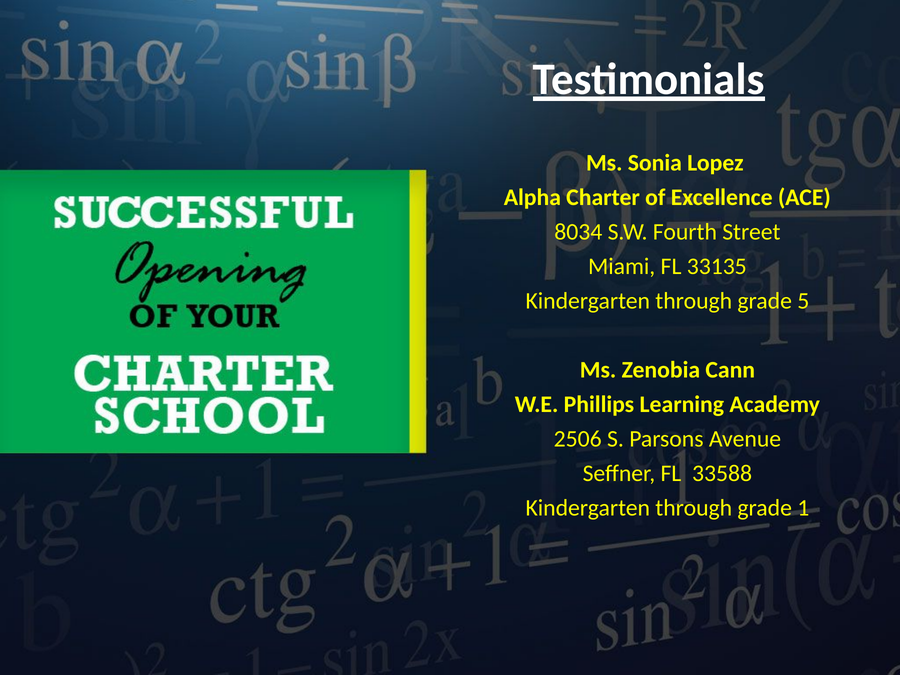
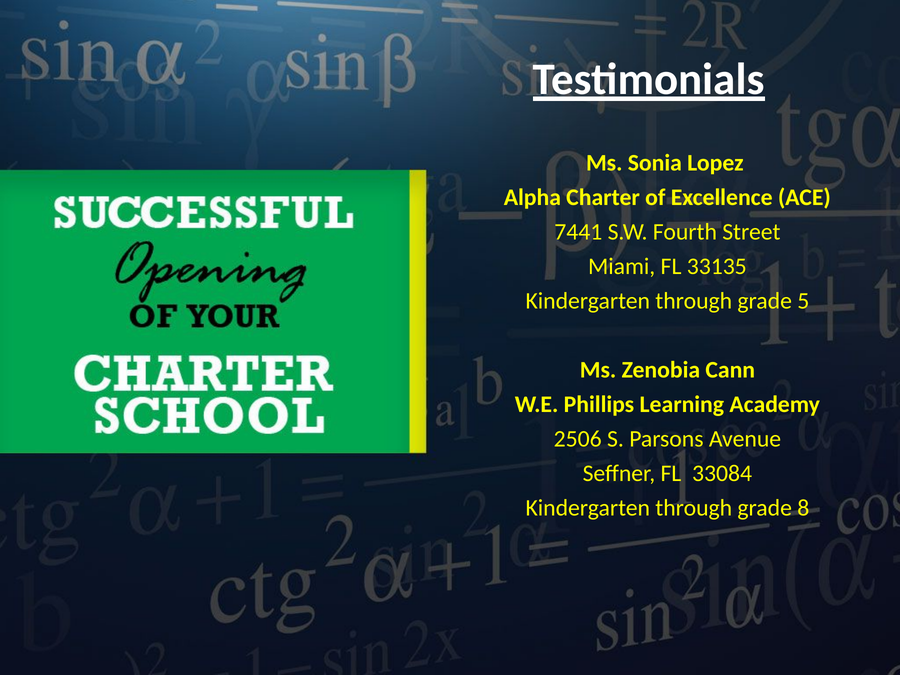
8034: 8034 -> 7441 (578, 232)
33588: 33588 -> 33084 (722, 473)
1: 1 -> 8 (803, 508)
